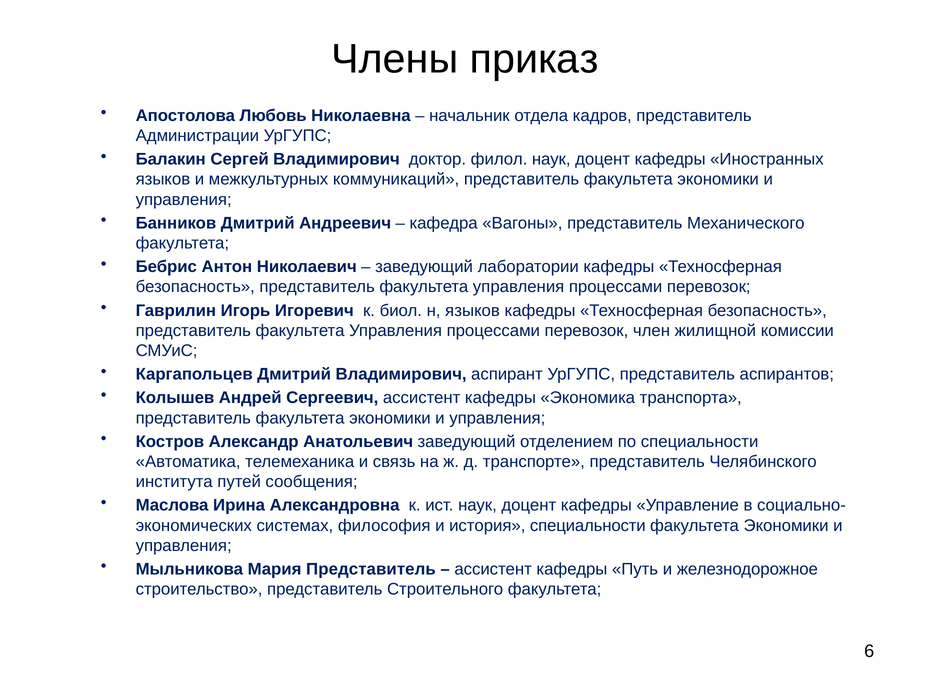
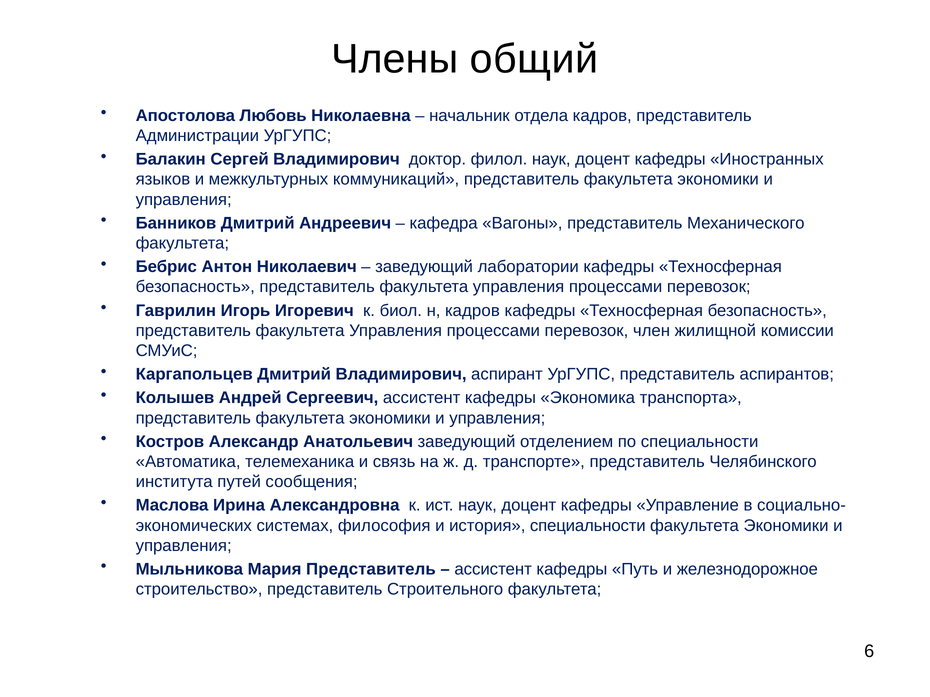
приказ: приказ -> общий (534, 59)
н языков: языков -> кадров (472, 311)
